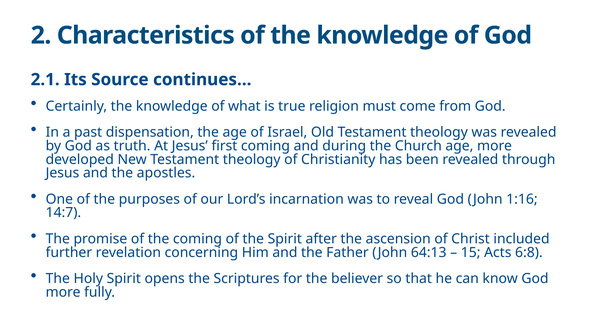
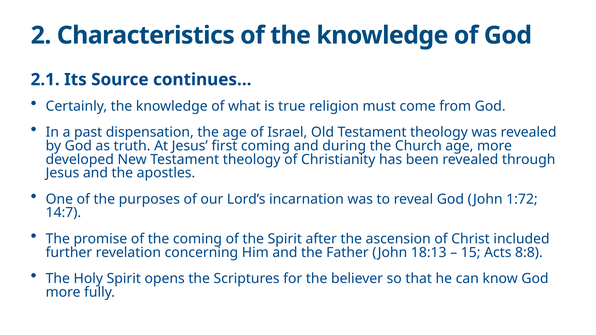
1:16: 1:16 -> 1:72 (522, 199)
64:13: 64:13 -> 18:13 (429, 253)
6:8: 6:8 -> 8:8 (529, 253)
